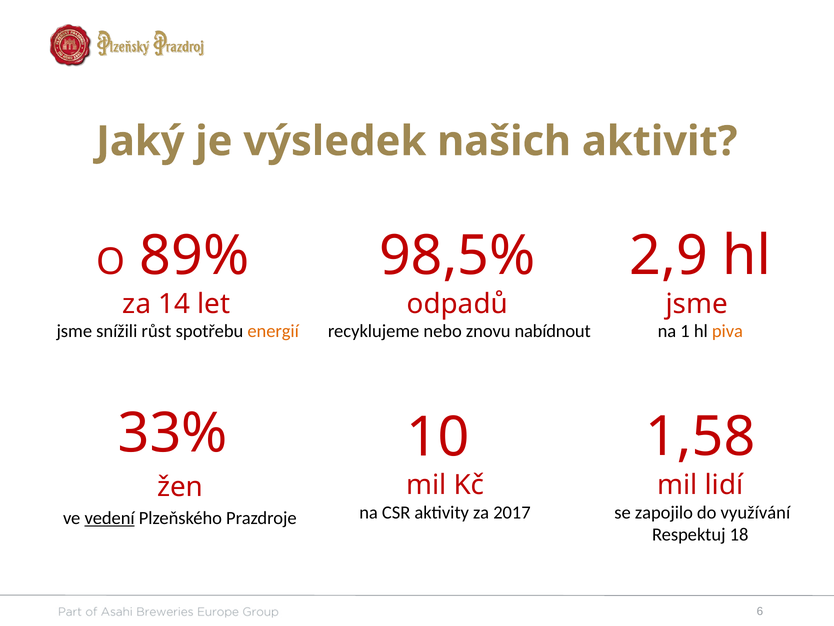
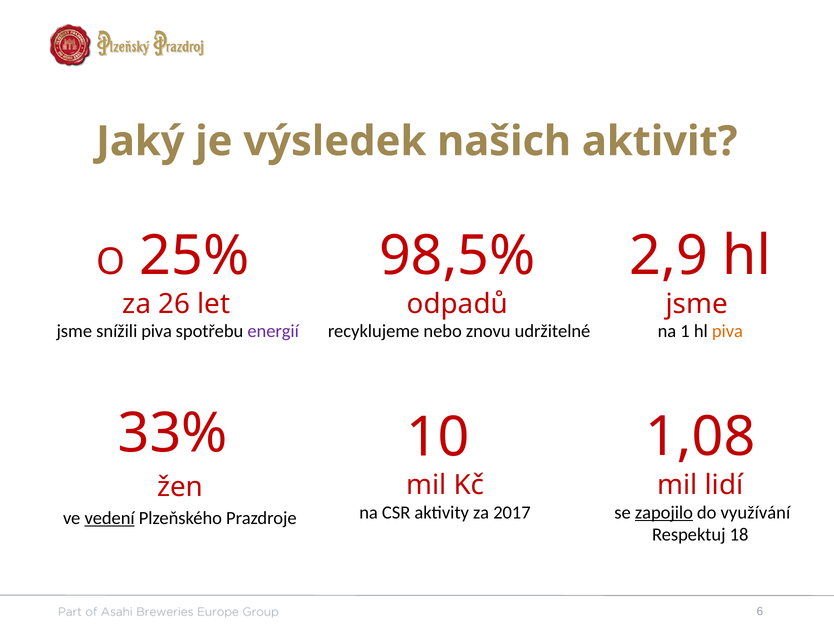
89%: 89% -> 25% (194, 256)
14: 14 -> 26 (174, 304)
snížili růst: růst -> piva (157, 331)
energií colour: orange -> purple (273, 331)
nabídnout: nabídnout -> udržitelné (553, 331)
1,58: 1,58 -> 1,08 (700, 437)
zapojilo underline: none -> present (664, 512)
